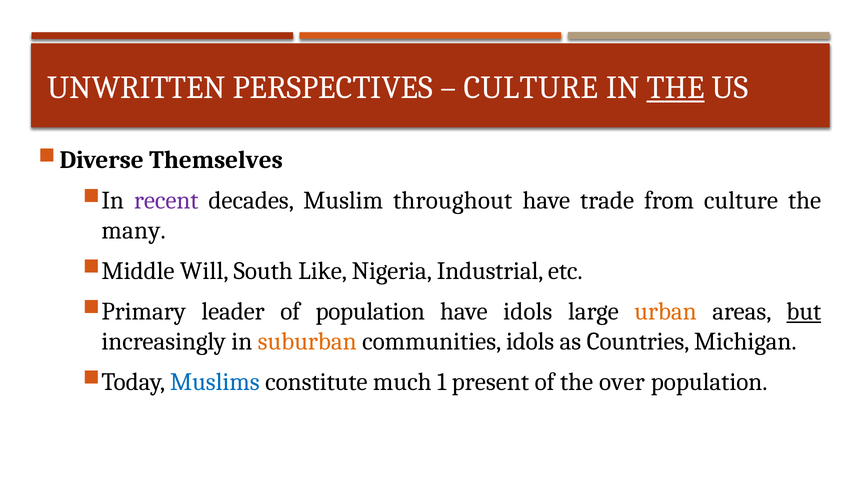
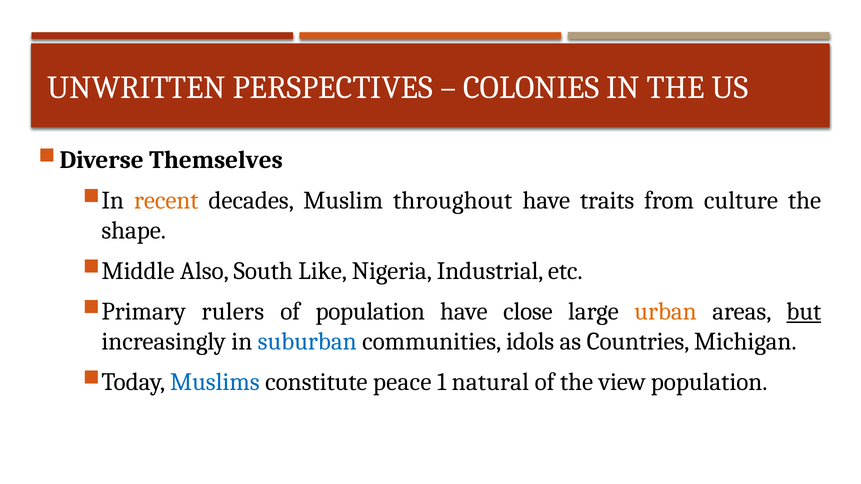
CULTURE: CULTURE -> COLONIES (531, 88)
THE underline: present -> none (676, 88)
recent colour: purple -> orange (166, 201)
trade: trade -> traits (607, 201)
many: many -> shape (134, 231)
Will: Will -> Also (204, 271)
leader: leader -> rulers (233, 312)
have idols: idols -> close (528, 312)
suburban colour: orange -> blue (307, 342)
much: much -> peace (402, 382)
present: present -> natural (490, 382)
over: over -> view (622, 382)
